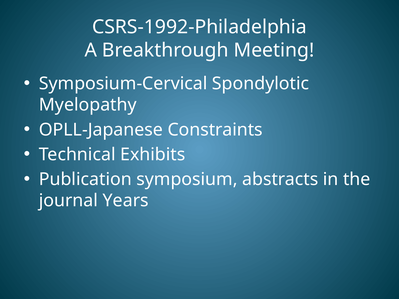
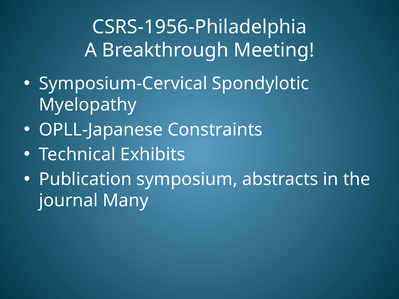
CSRS-1992-Philadelphia: CSRS-1992-Philadelphia -> CSRS-1956-Philadelphia (199, 27)
Years: Years -> Many (126, 201)
